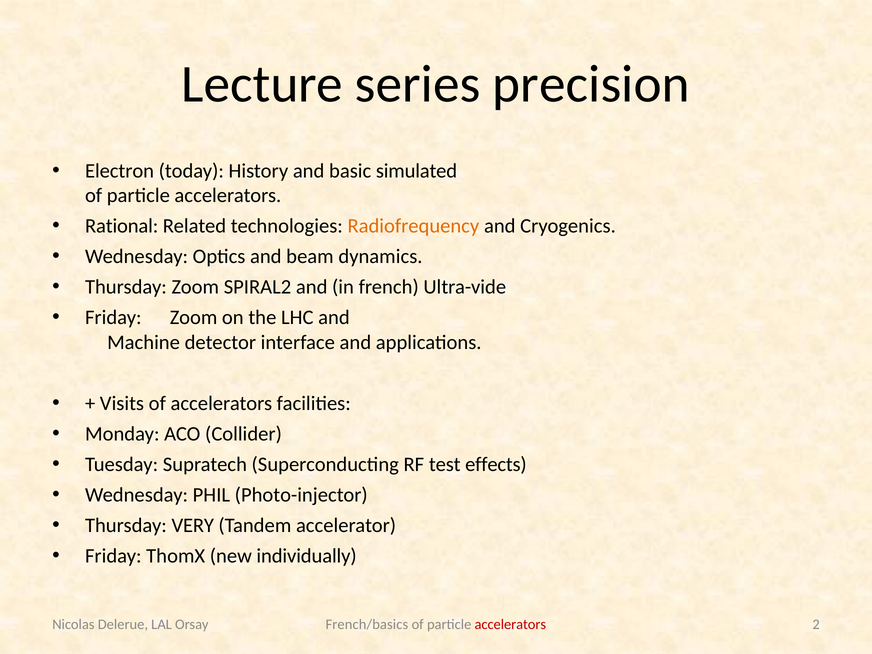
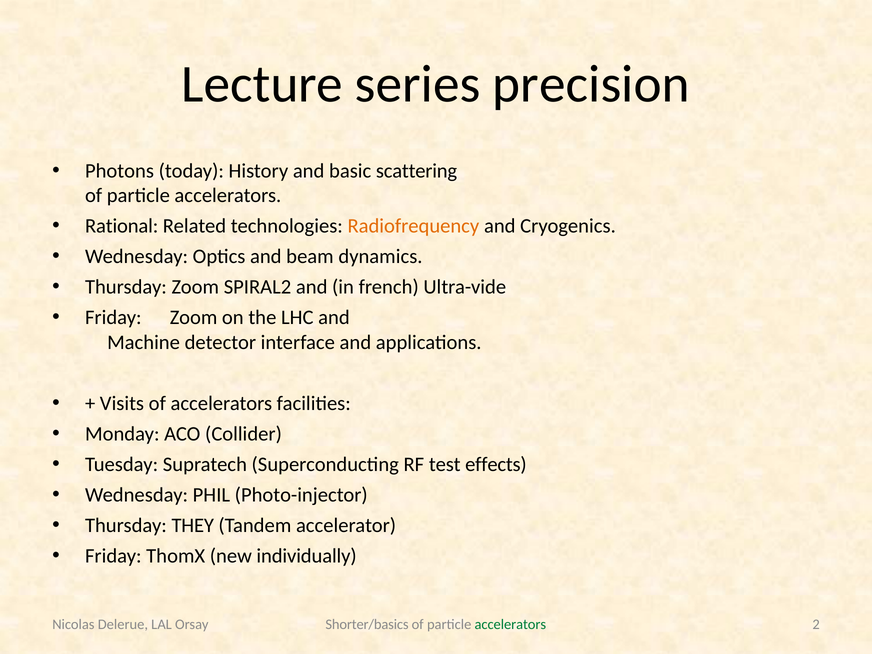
Electron: Electron -> Photons (119, 171)
simulated: simulated -> scattering (417, 171)
VERY: VERY -> THEY (193, 525)
French/basics: French/basics -> Shorter/basics (367, 625)
accelerators colour: red -> green (510, 625)
